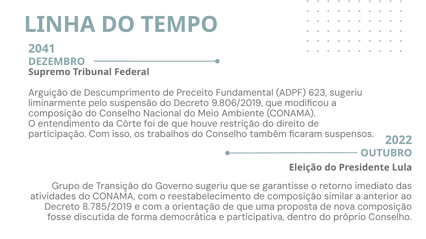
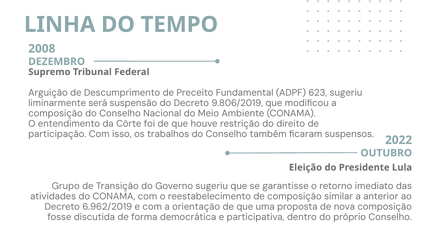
2041: 2041 -> 2008 (42, 49)
pelo: pelo -> será (98, 103)
8.785/2019: 8.785/2019 -> 6.962/2019 (107, 207)
